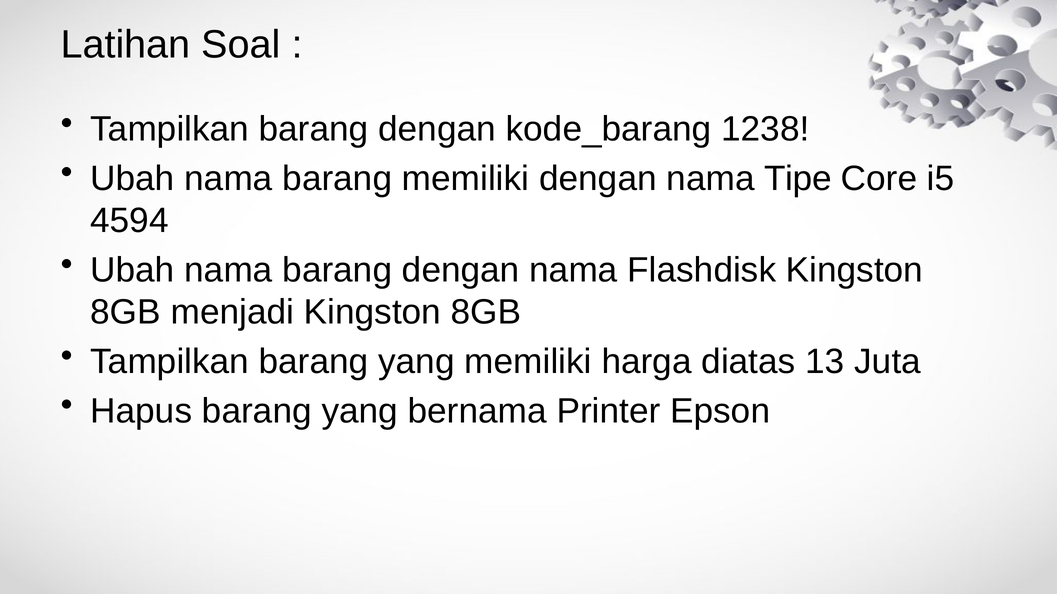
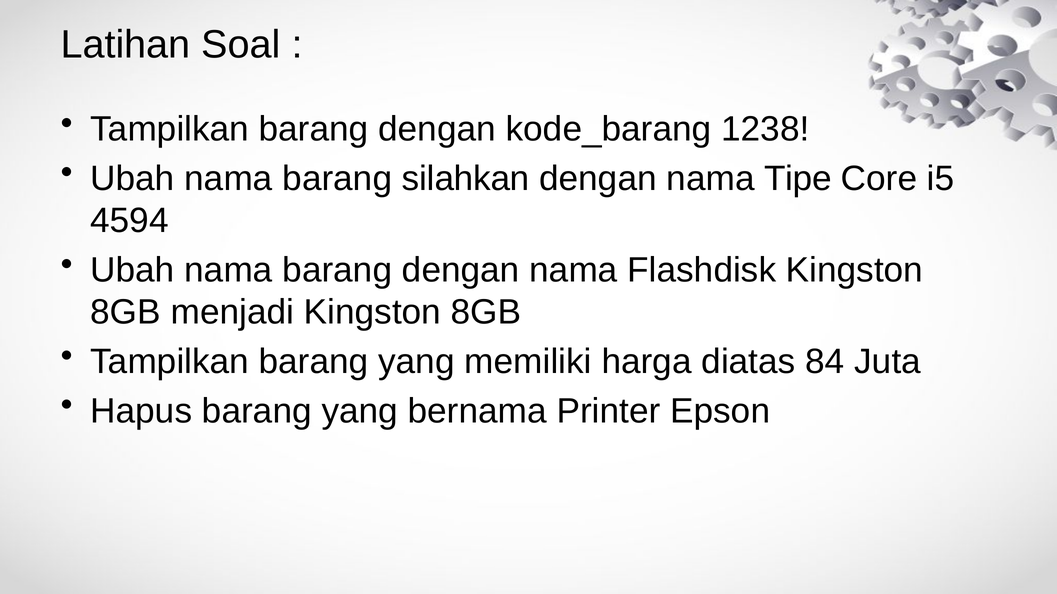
barang memiliki: memiliki -> silahkan (466, 179)
13: 13 -> 84 (825, 362)
